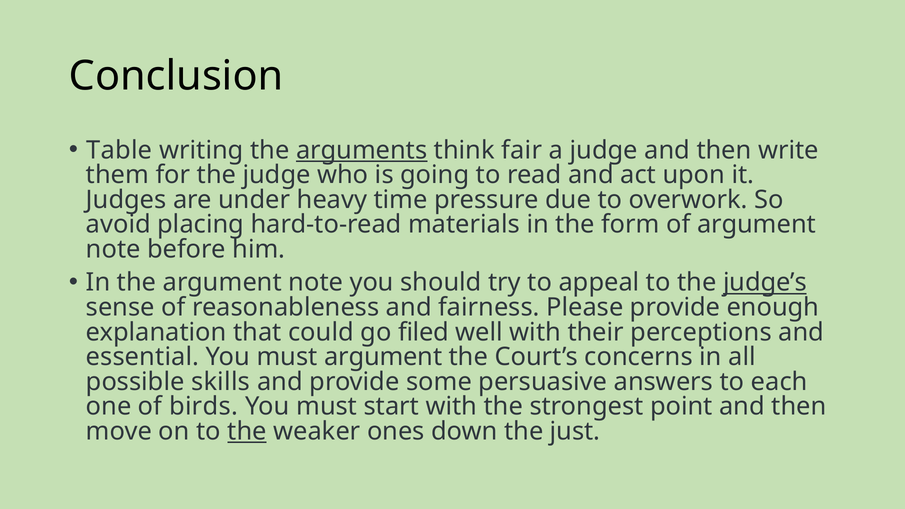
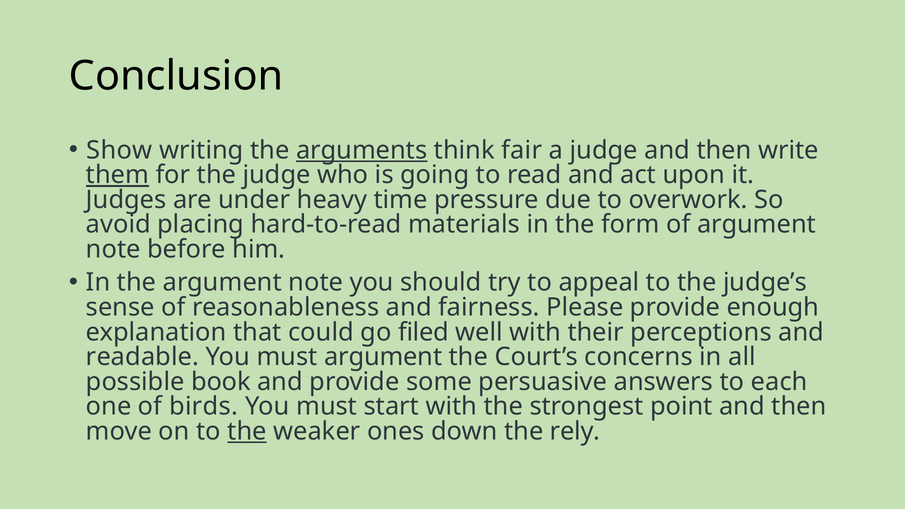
Table: Table -> Show (119, 150)
them underline: none -> present (117, 175)
judge’s underline: present -> none (765, 283)
essential: essential -> readable (143, 357)
skills: skills -> book (221, 382)
just: just -> rely (575, 431)
